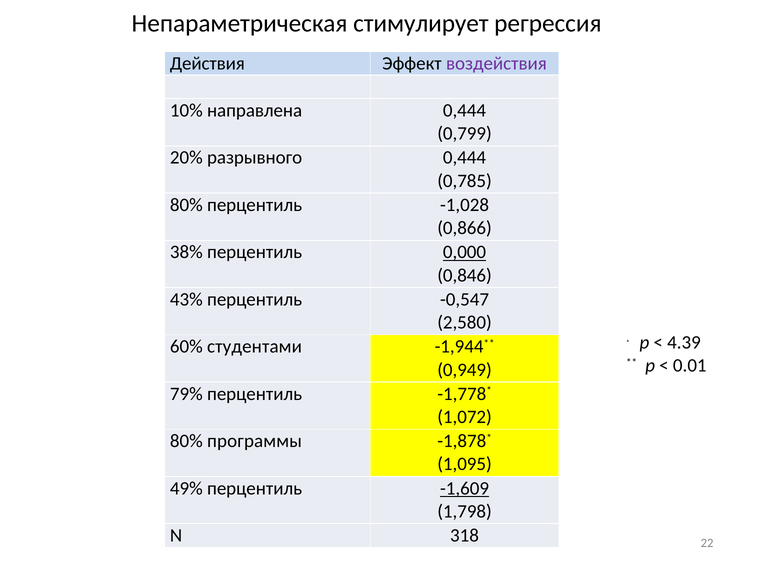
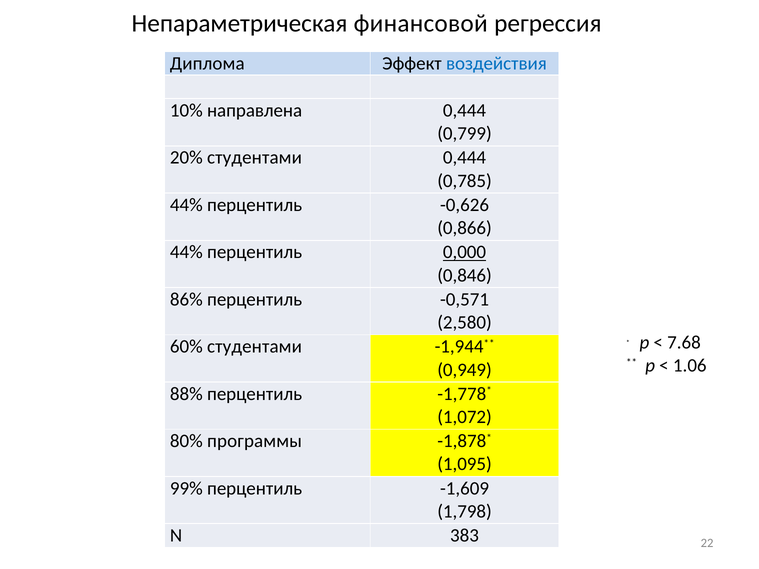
стимулирует: стимулирует -> финансовой (421, 23)
Действия: Действия -> Диплома (207, 63)
воздействия colour: purple -> blue (496, 63)
20% разрывного: разрывного -> студентами (254, 158)
80%: 80% -> 44% (186, 205)
-1,028: -1,028 -> -0,626 (465, 205)
38%: 38% -> 44% (186, 252)
43%: 43% -> 86% (186, 300)
-0,547: -0,547 -> -0,571 (465, 300)
4.39: 4.39 -> 7.68 (684, 343)
0.01: 0.01 -> 1.06 (690, 366)
79%: 79% -> 88% (186, 394)
49%: 49% -> 99% (186, 488)
-1,609 underline: present -> none (465, 488)
318: 318 -> 383 (465, 536)
